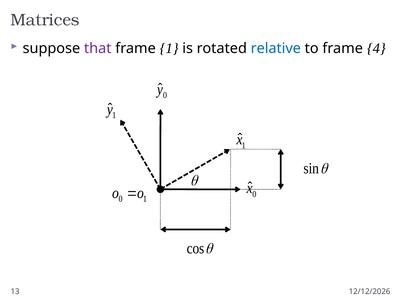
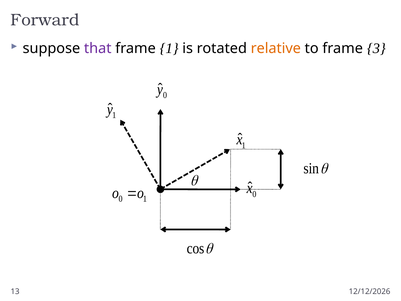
Matrices: Matrices -> Forward (45, 20)
relative colour: blue -> orange (276, 48)
4: 4 -> 3 (376, 48)
